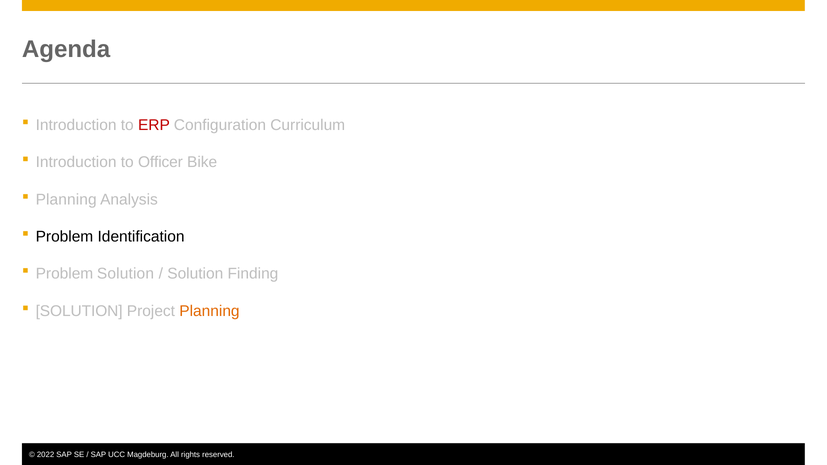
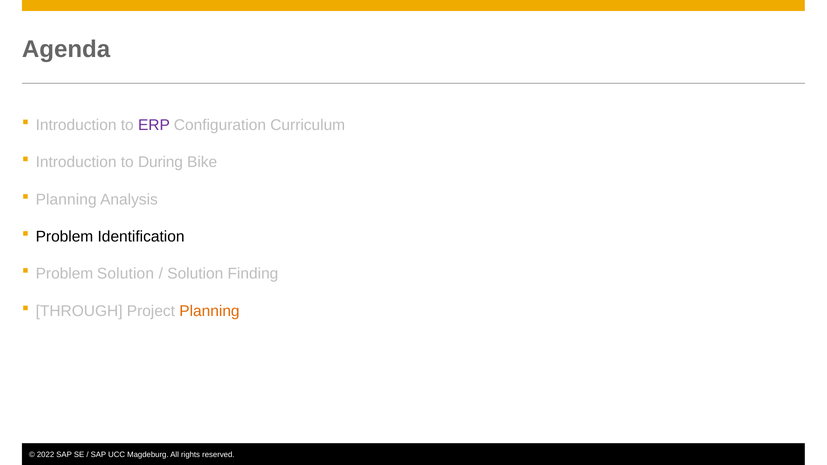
ERP colour: red -> purple (154, 125)
Officer: Officer -> During (160, 162)
SOLUTION: SOLUTION -> THROUGH (79, 311)
